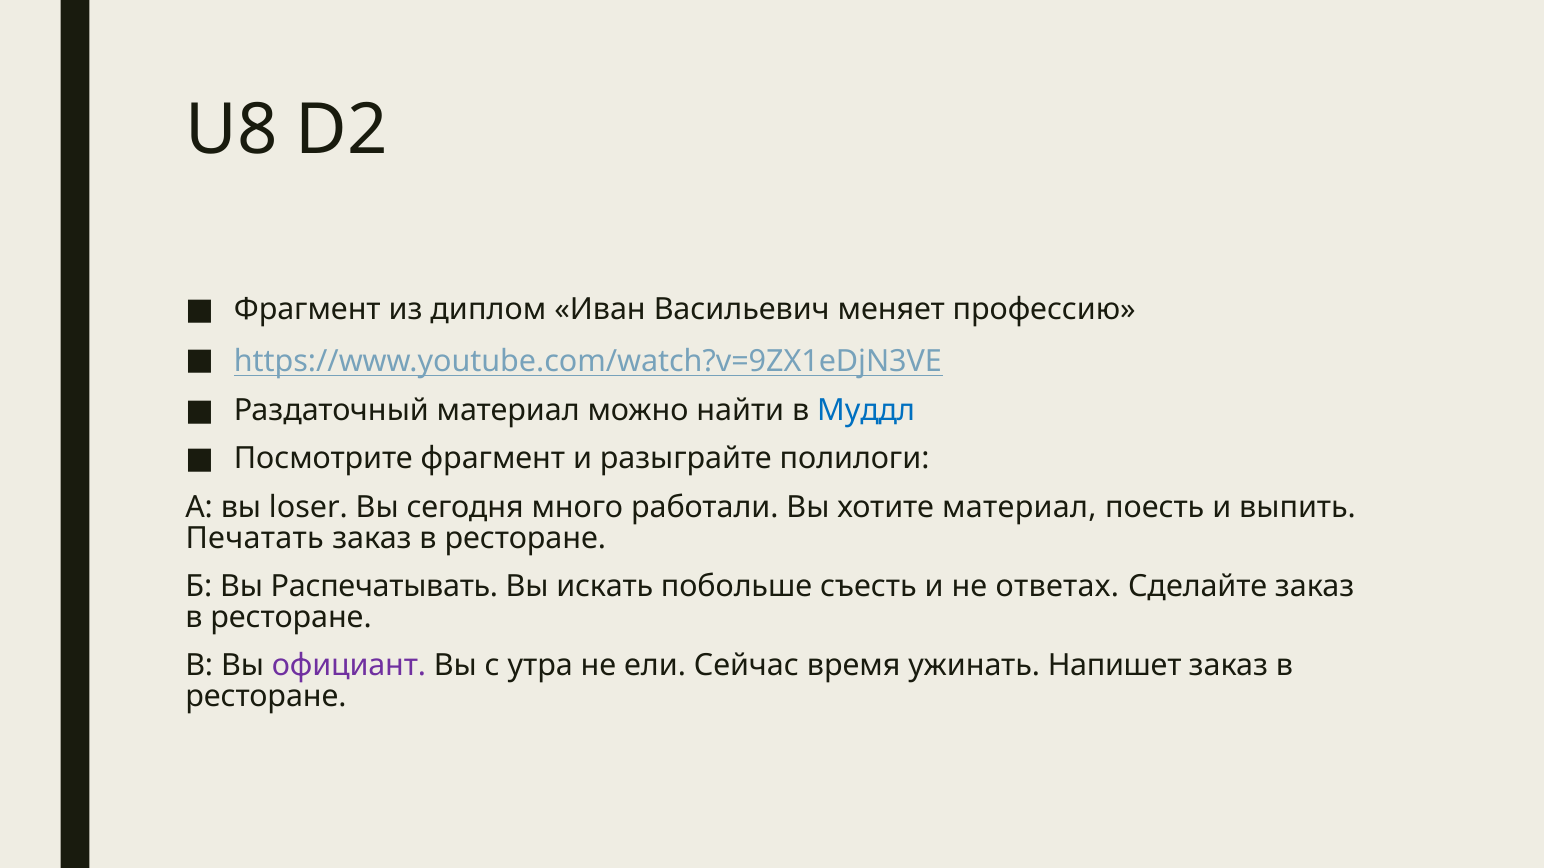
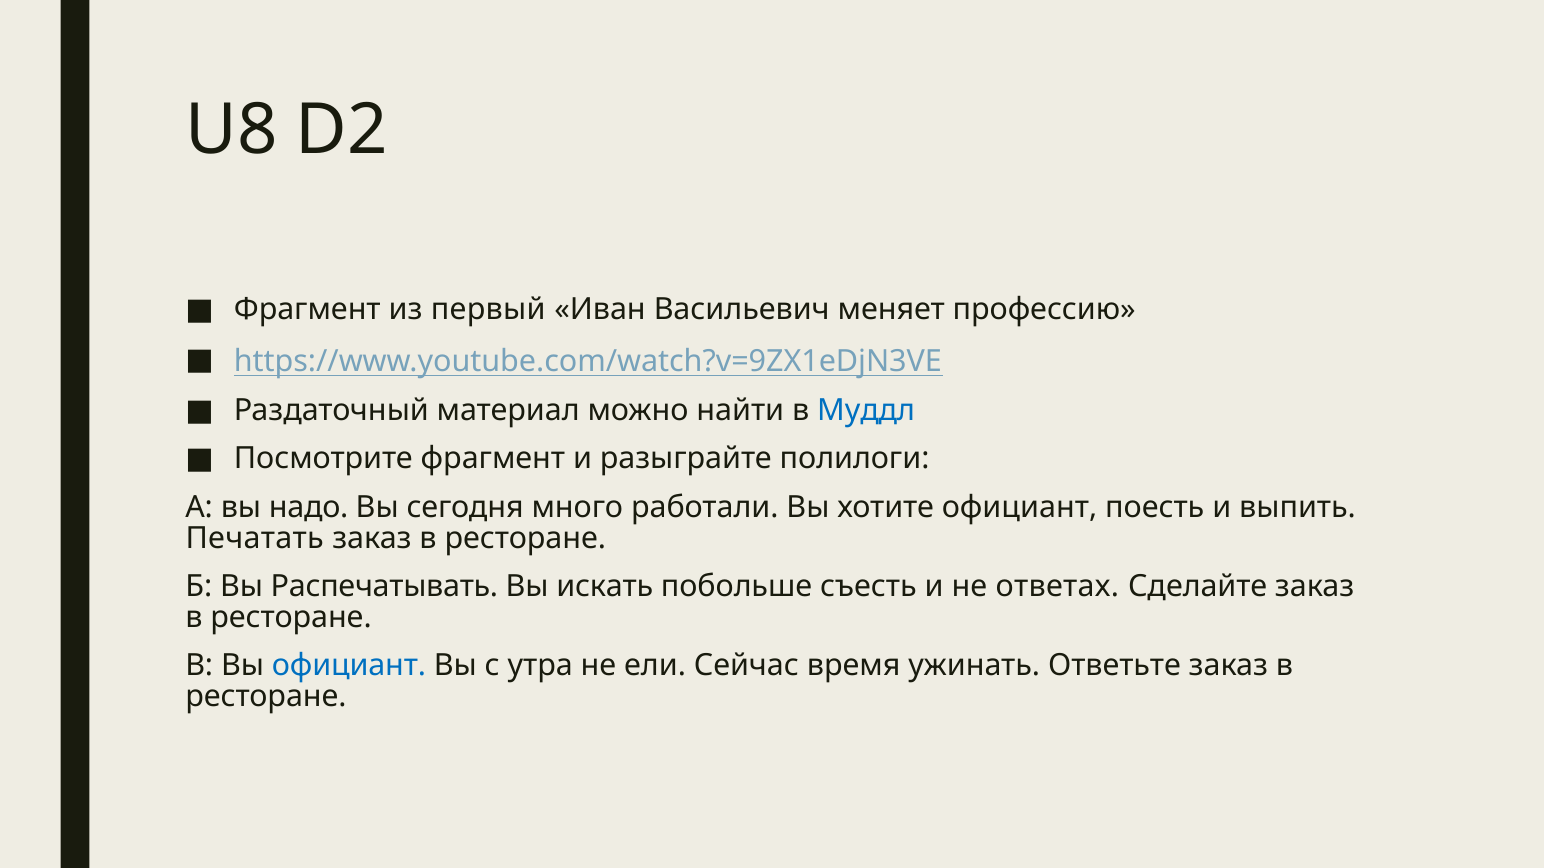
диплом: диплом -> первый (488, 310)
loser: loser -> надо (309, 507)
хотите материал: материал -> официант (1020, 507)
официант colour: purple -> blue (349, 666)
Напишет: Напишет -> Ответьте (1115, 666)
